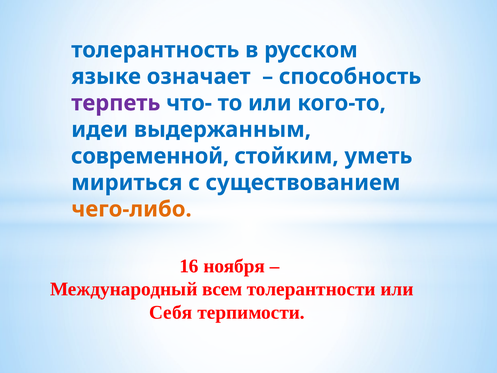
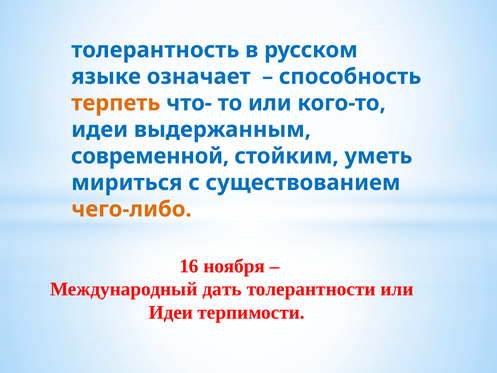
терпеть colour: purple -> orange (116, 103)
всем: всем -> дать (222, 289)
Себя: Себя -> Идеи (171, 312)
